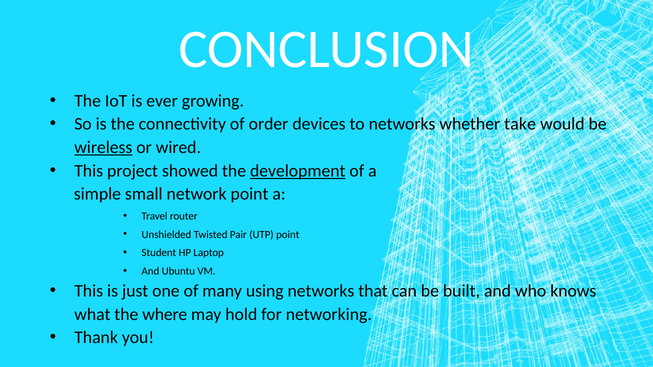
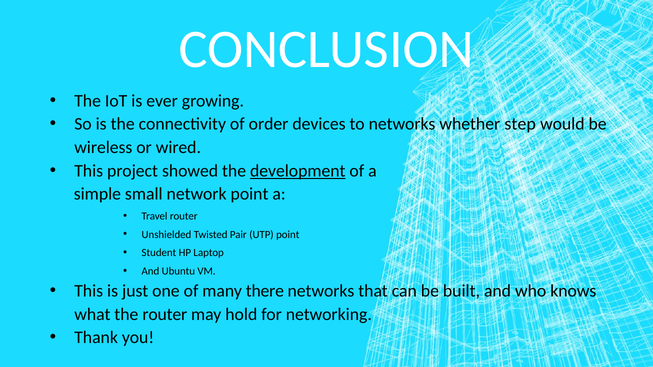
take: take -> step (520, 124)
wireless underline: present -> none (103, 148)
using: using -> there (265, 291)
the where: where -> router (165, 315)
